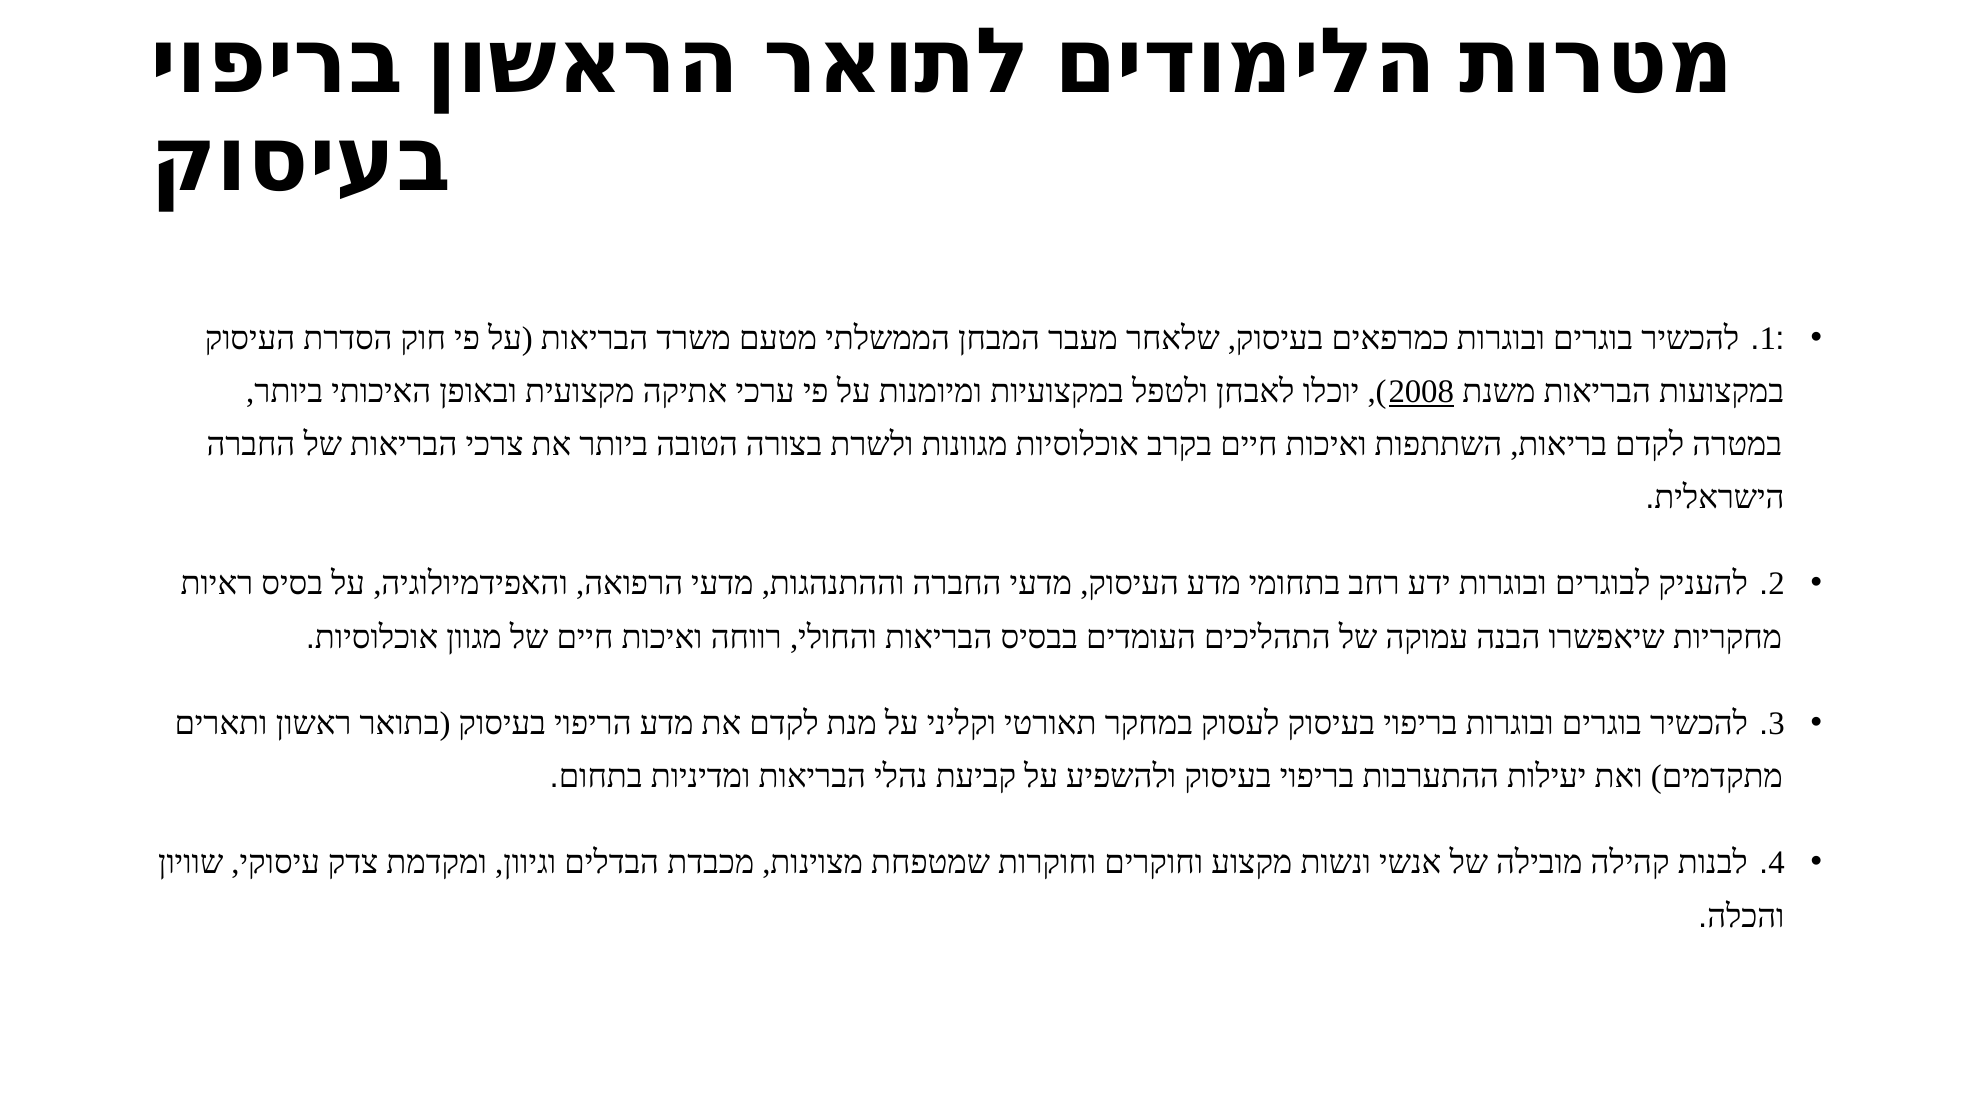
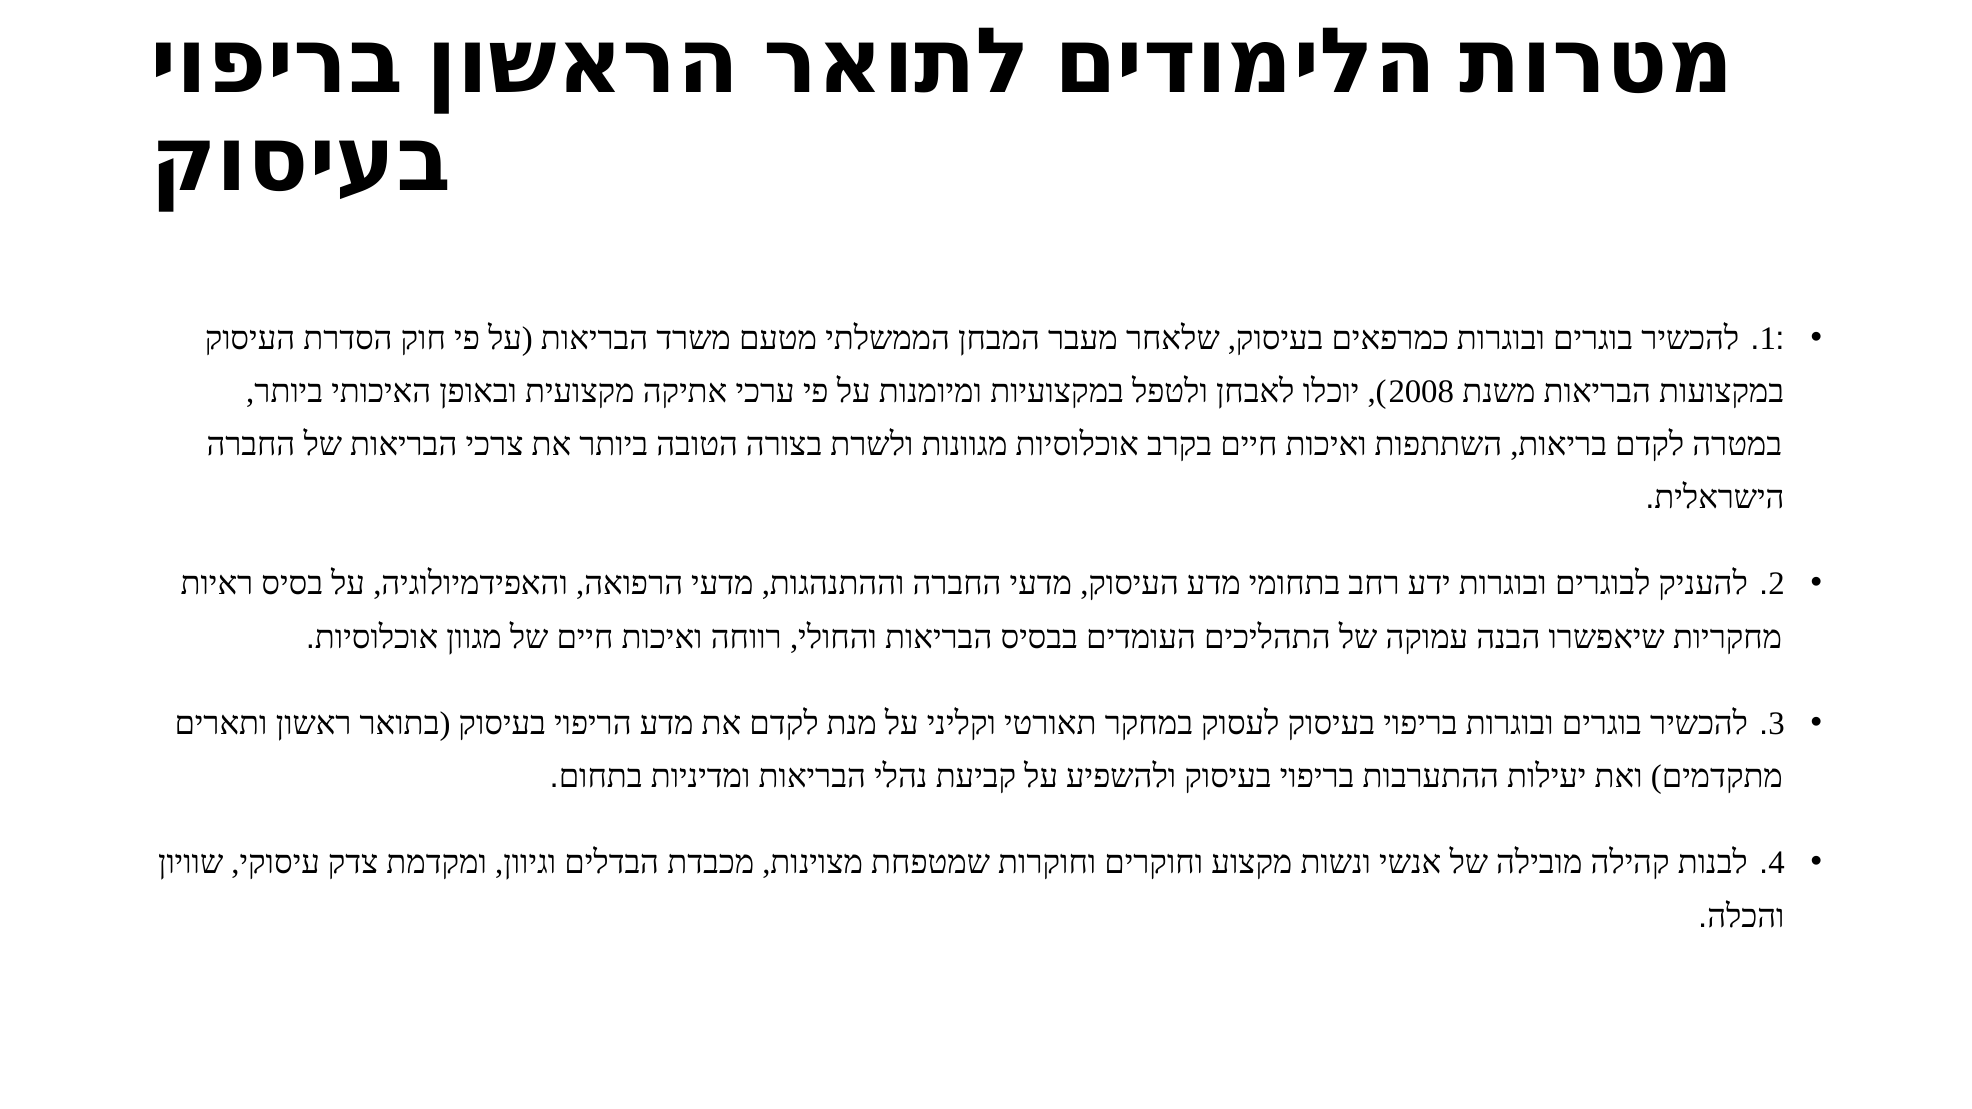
2008 underline: present -> none (1421, 392)
